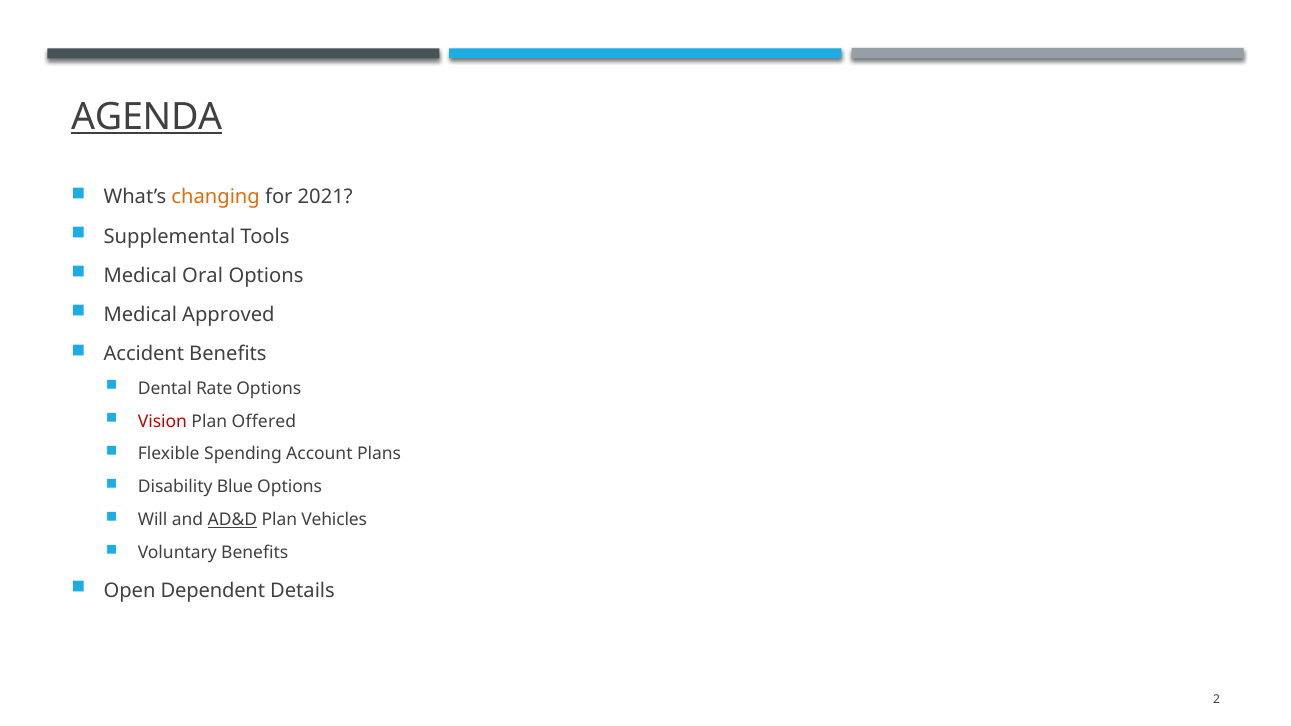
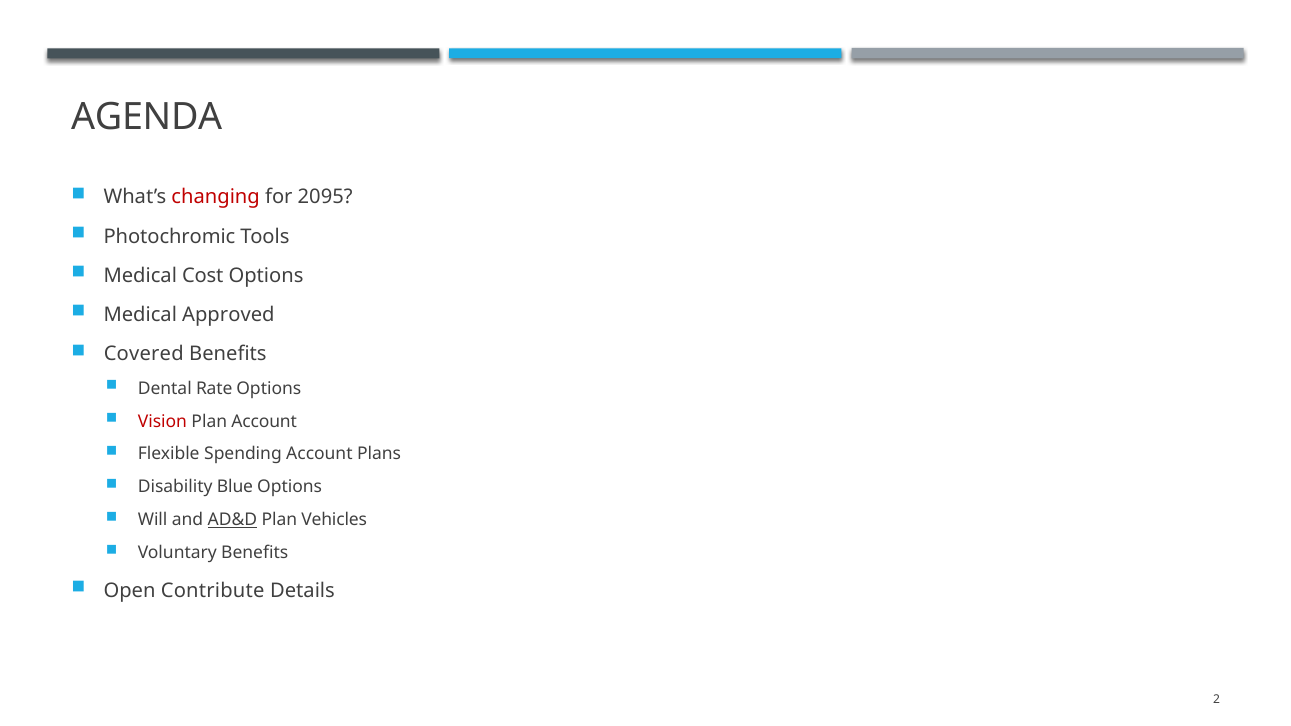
AGENDA underline: present -> none (147, 117)
changing colour: orange -> red (216, 197)
2021: 2021 -> 2095 (325, 197)
Supplemental: Supplemental -> Photochromic (169, 236)
Oral: Oral -> Cost (203, 276)
Accident: Accident -> Covered (144, 354)
Plan Offered: Offered -> Account (264, 421)
Dependent: Dependent -> Contribute (213, 591)
